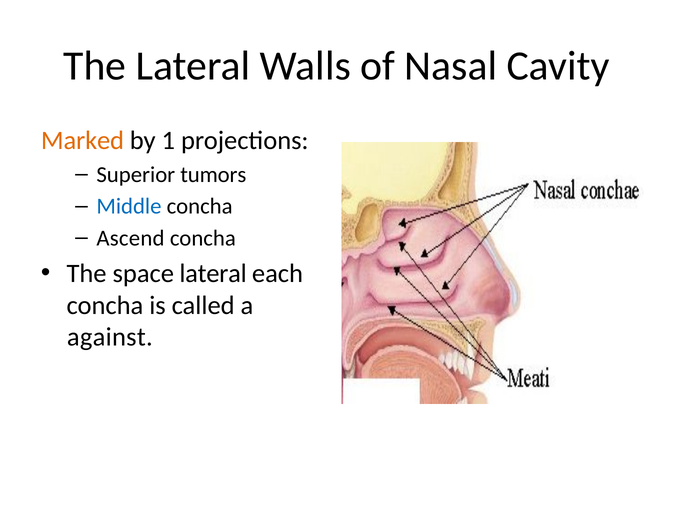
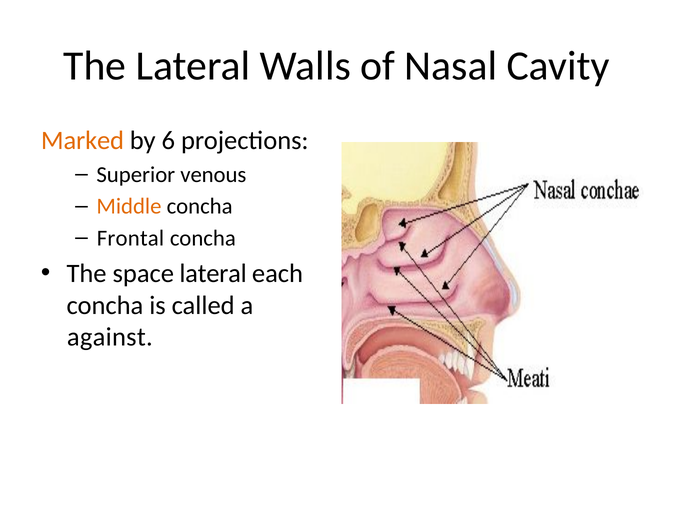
1: 1 -> 6 (168, 141)
tumors: tumors -> venous (213, 175)
Middle colour: blue -> orange (129, 206)
Ascend: Ascend -> Frontal (130, 238)
